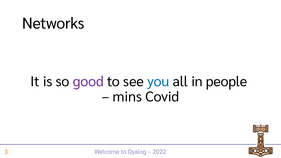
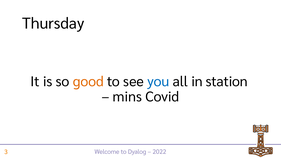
Networks: Networks -> Thursday (53, 24)
good colour: purple -> orange (88, 82)
people: people -> station (227, 82)
